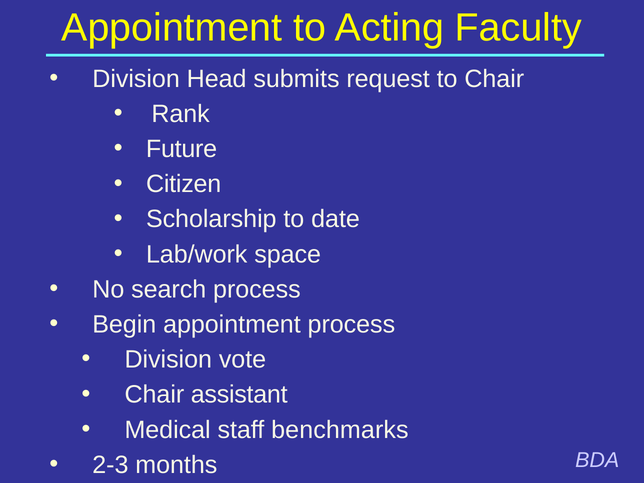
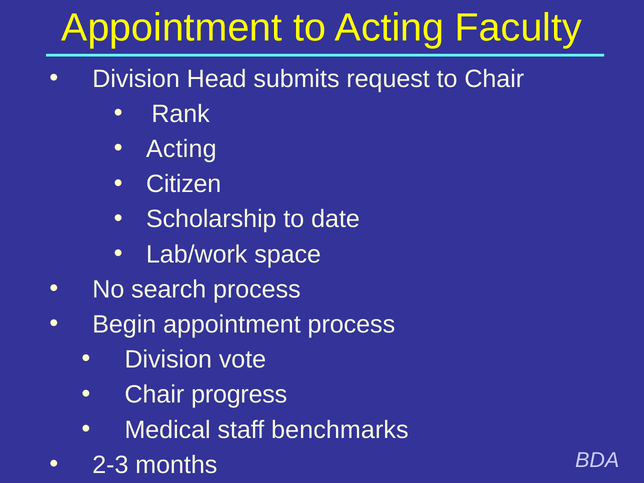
Future: Future -> Acting (181, 149)
assistant: assistant -> progress (239, 395)
